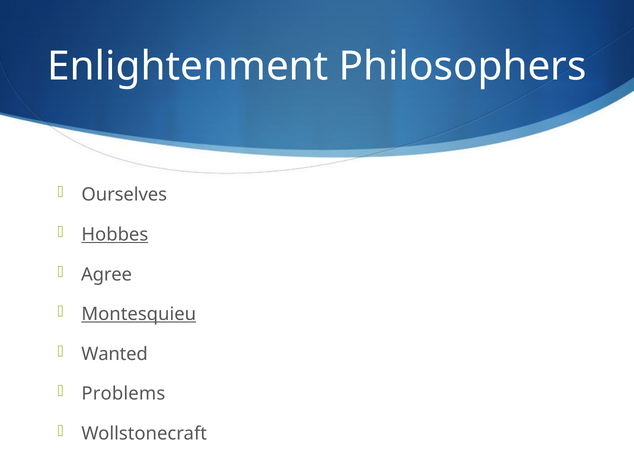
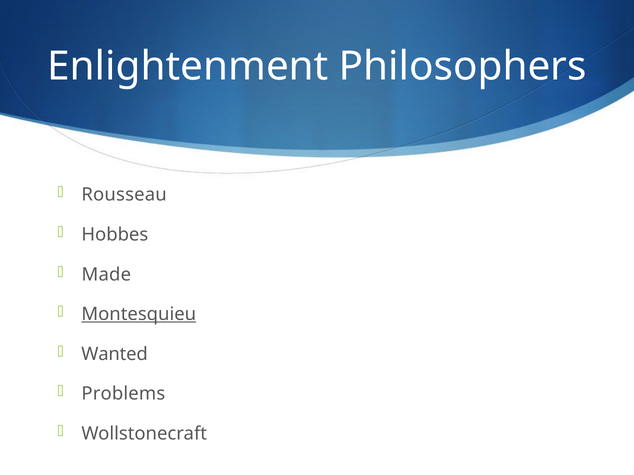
Ourselves: Ourselves -> Rousseau (124, 195)
Hobbes underline: present -> none (115, 235)
Agree: Agree -> Made (106, 275)
